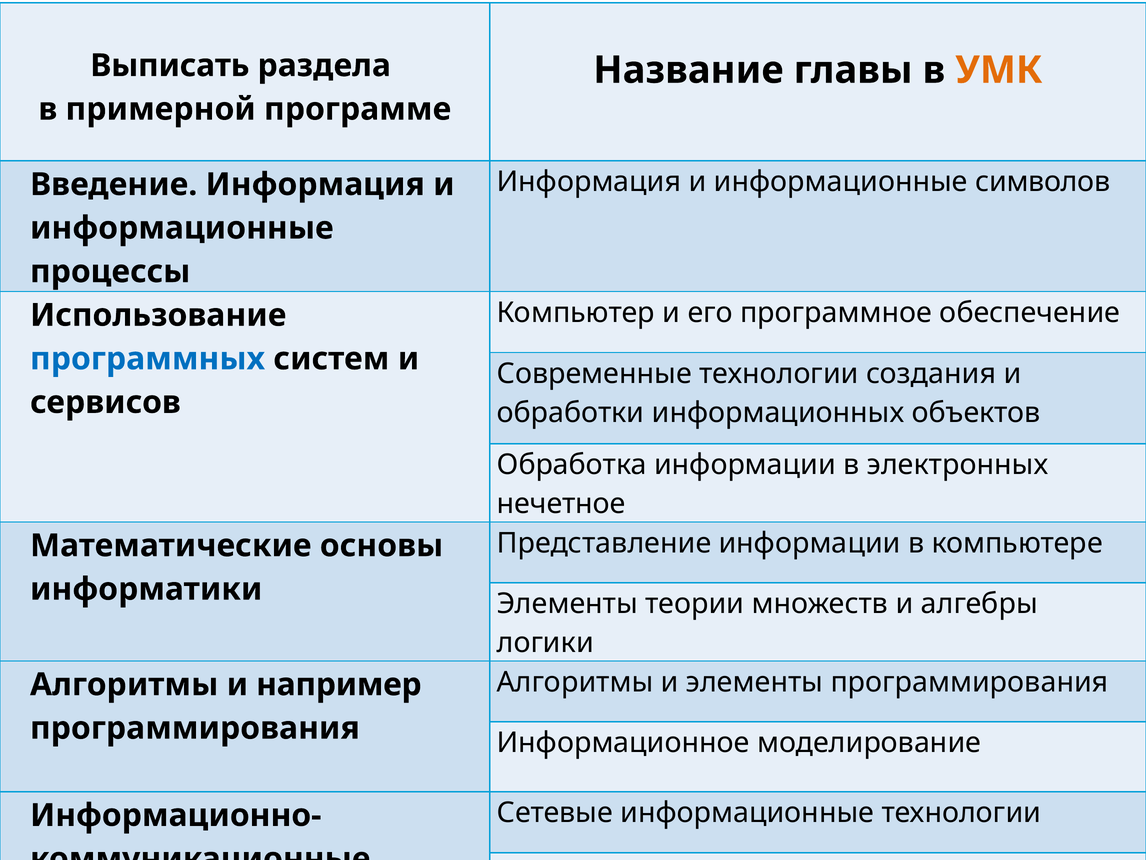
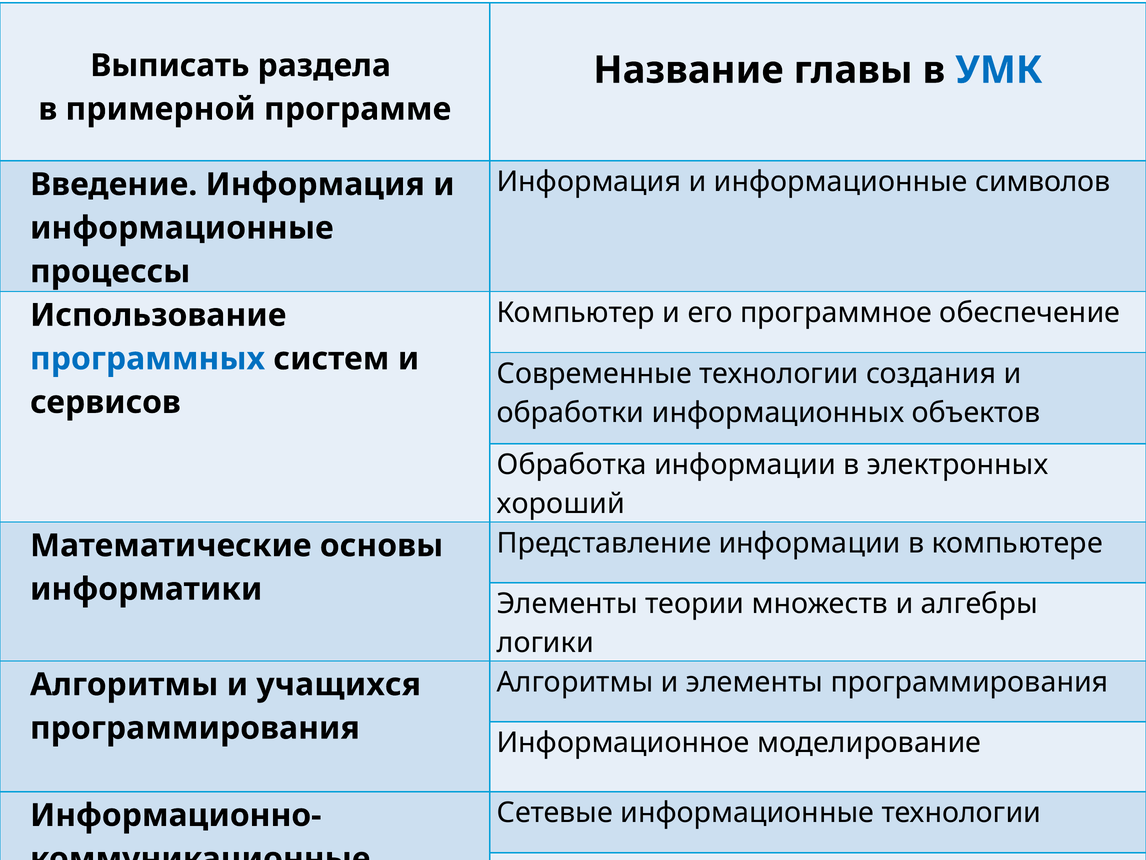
УМК colour: orange -> blue (999, 70)
нечетное: нечетное -> хороший (561, 504)
например: например -> учащихся (339, 684)
